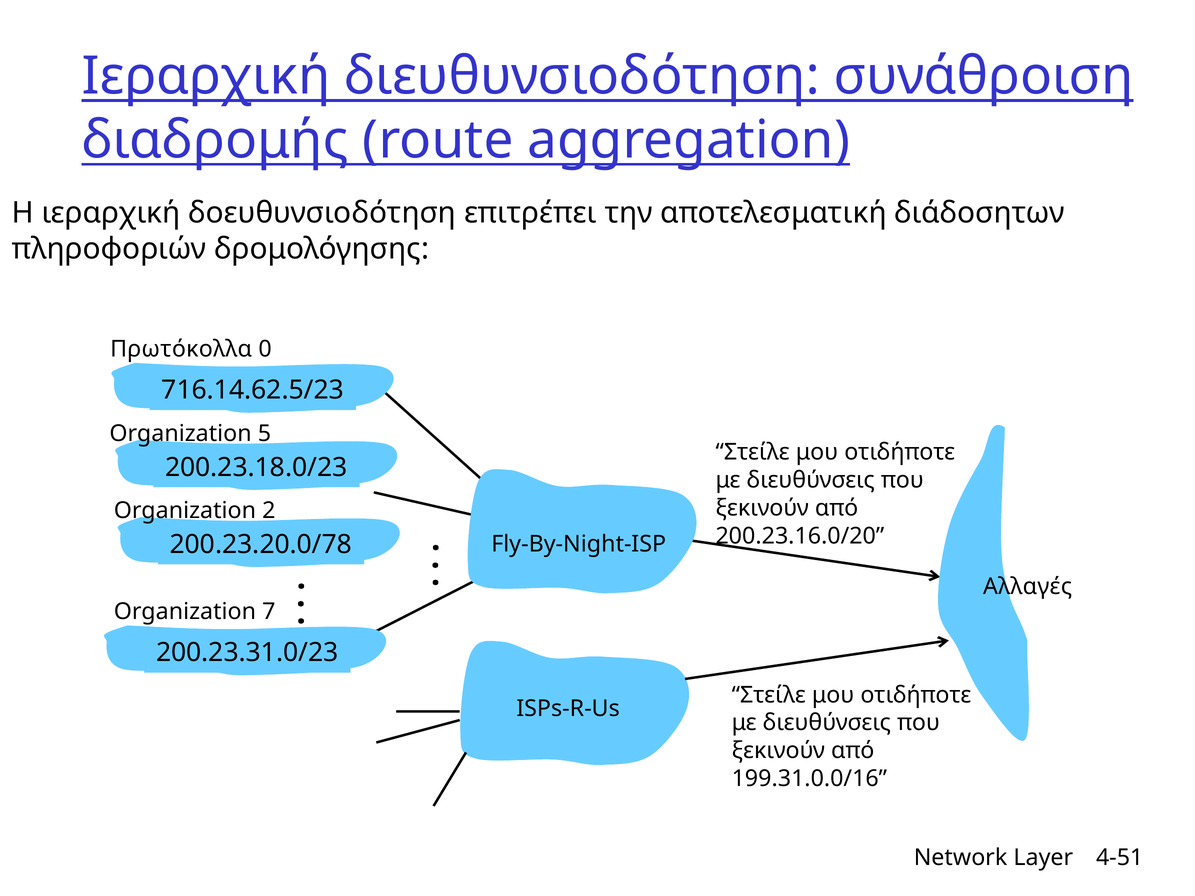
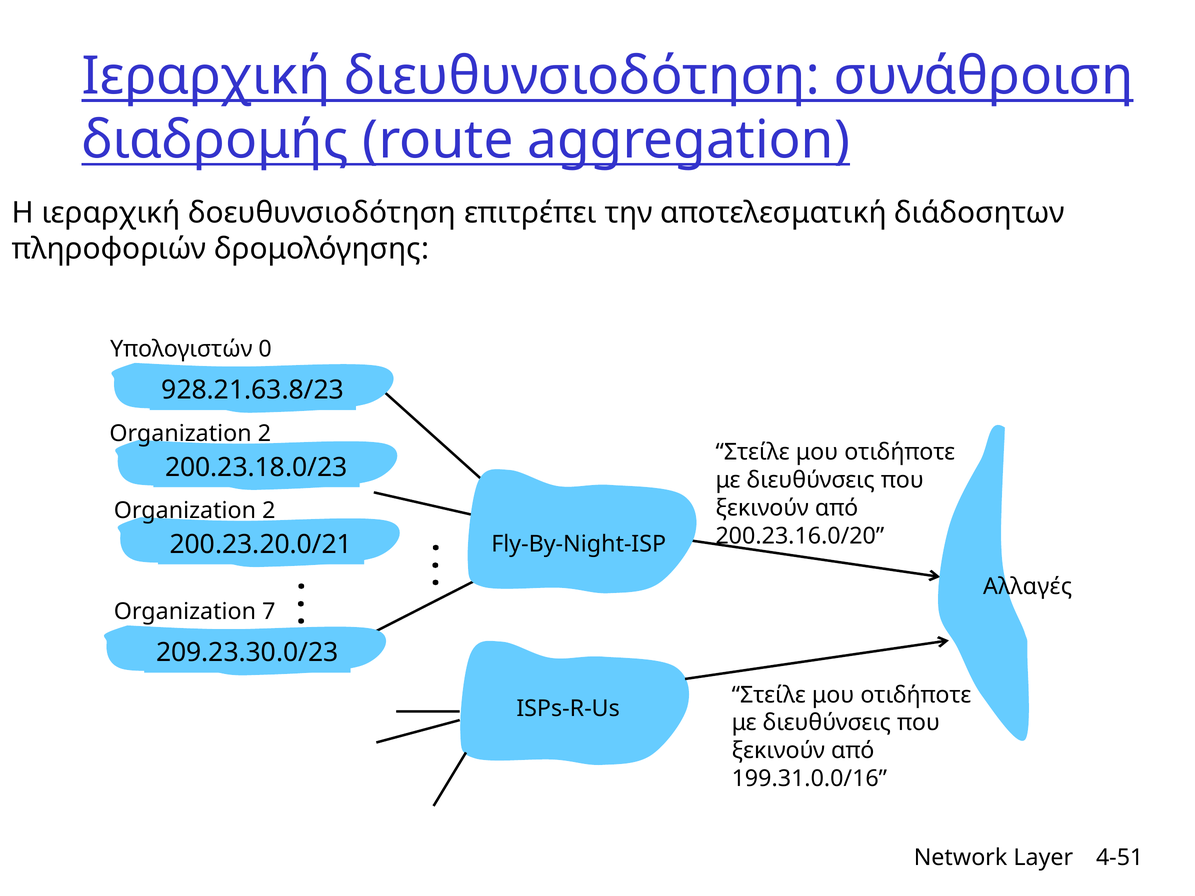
Πρωτόκολλα: Πρωτόκολλα -> Υπολογιστών (181, 349)
716.14.62.5/23: 716.14.62.5/23 -> 928.21.63.8/23 (253, 390)
5: 5 -> 2 (264, 434)
200.23.20.0/78: 200.23.20.0/78 -> 200.23.20.0/21 (261, 545)
200.23.31.0/23: 200.23.31.0/23 -> 209.23.30.0/23 (247, 653)
